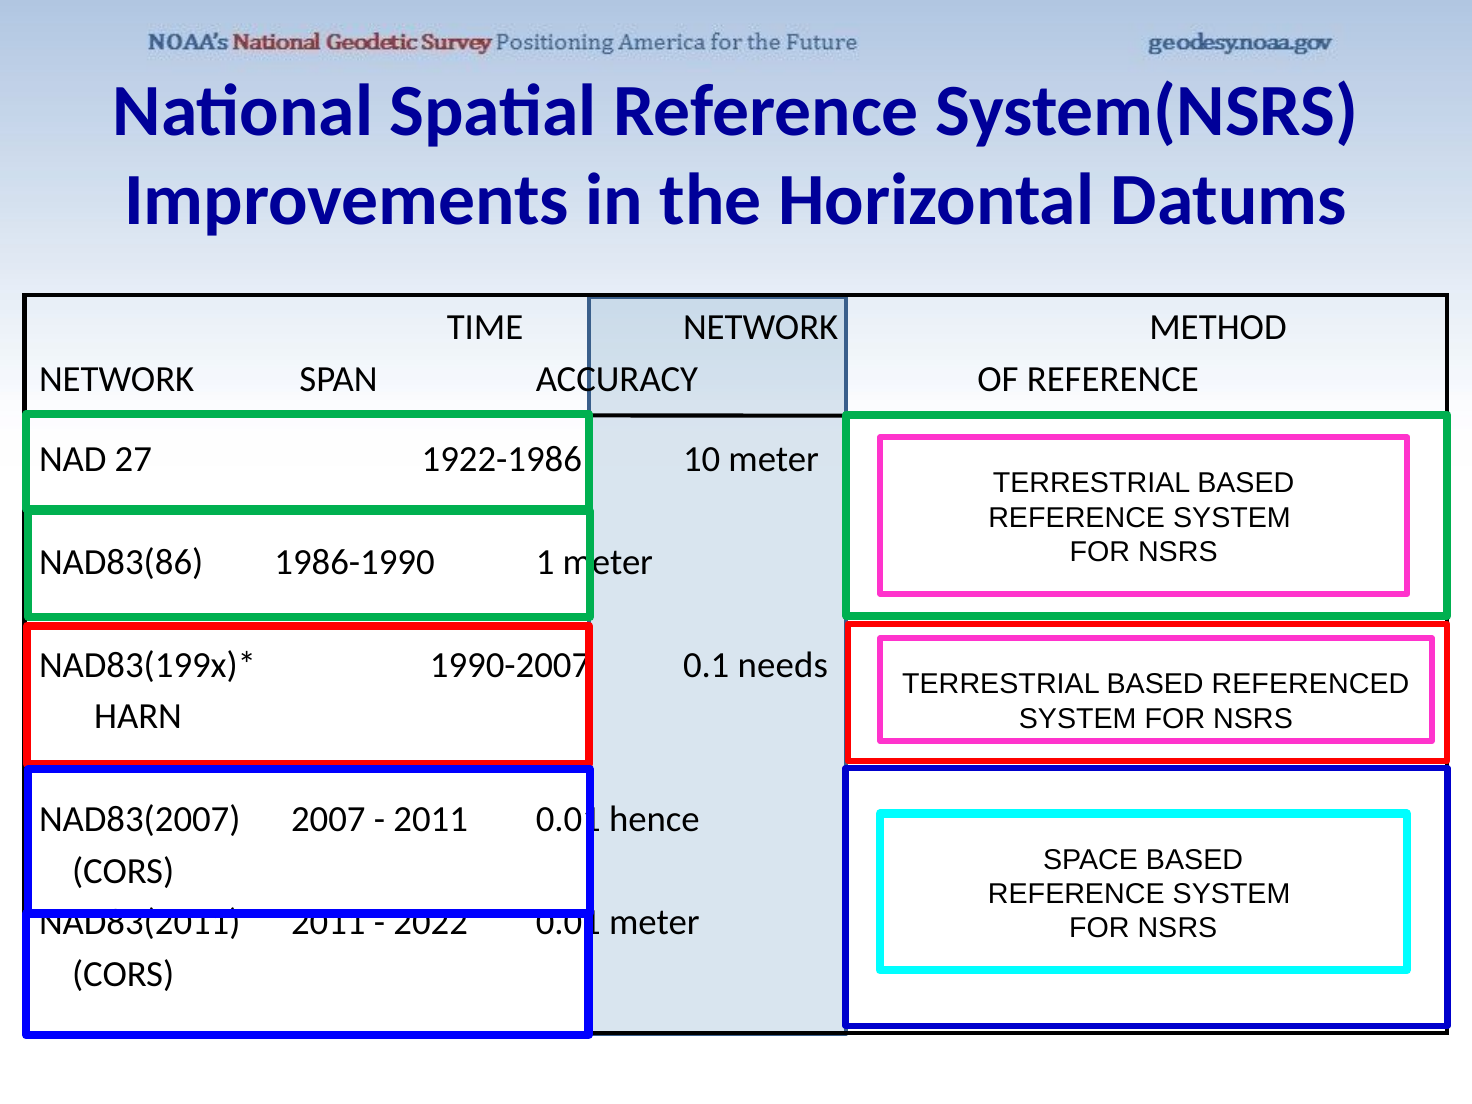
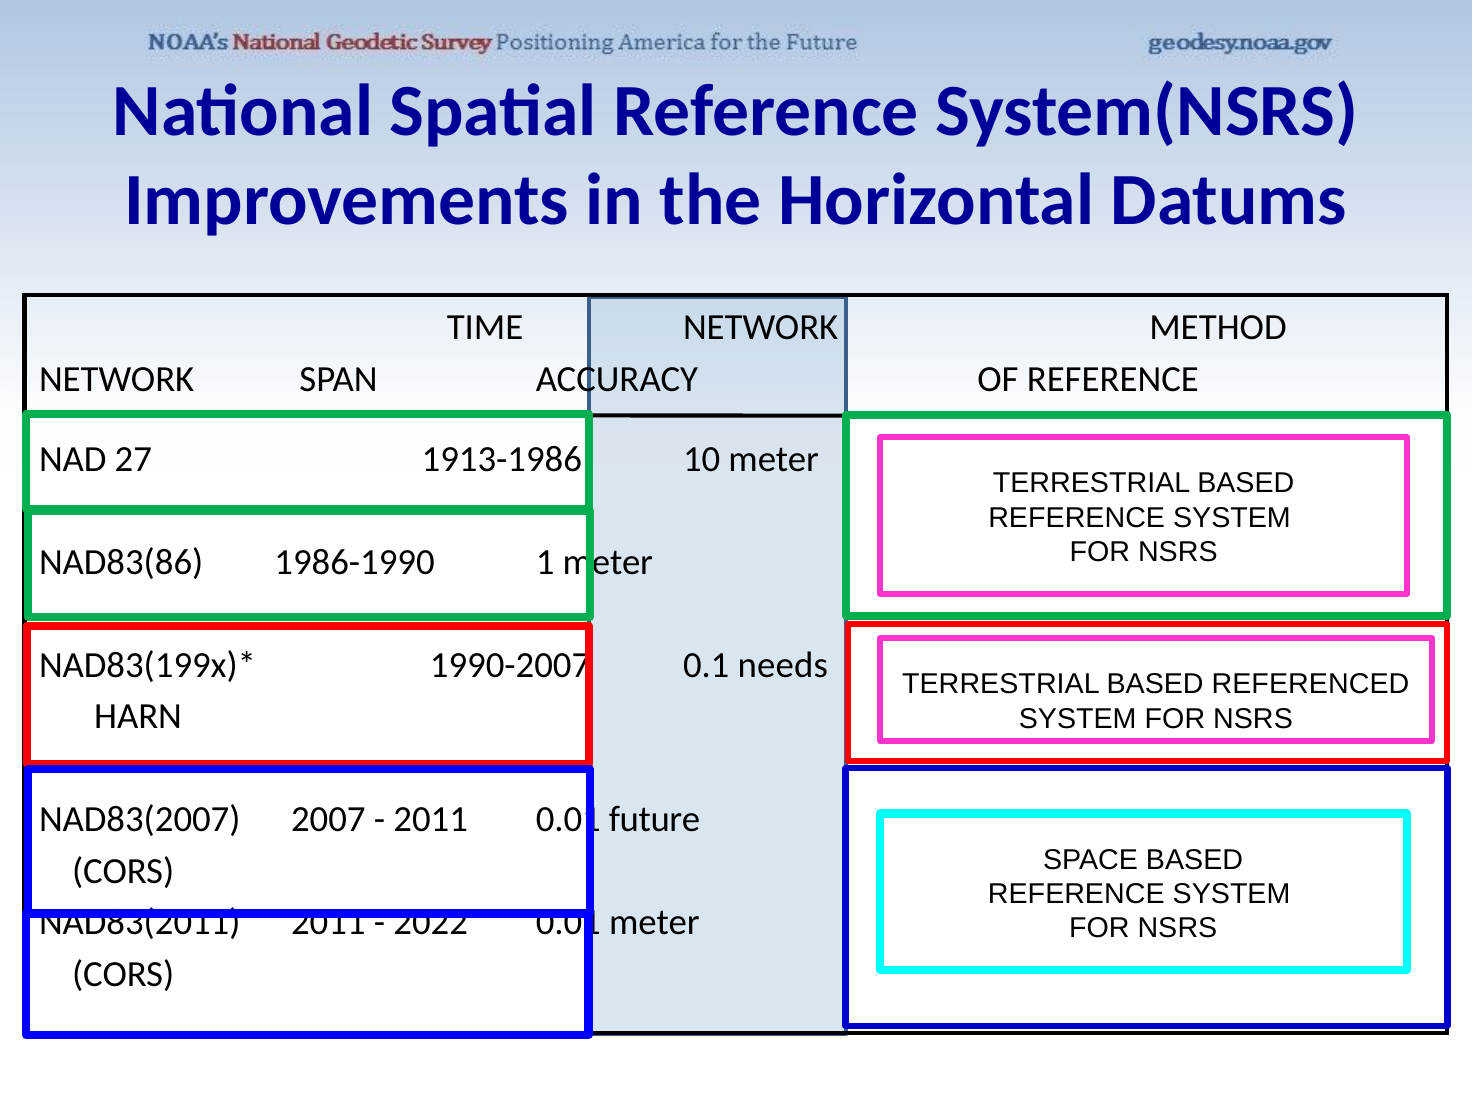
1922-1986: 1922-1986 -> 1913-1986 (502, 459)
hence: hence -> future (655, 820)
